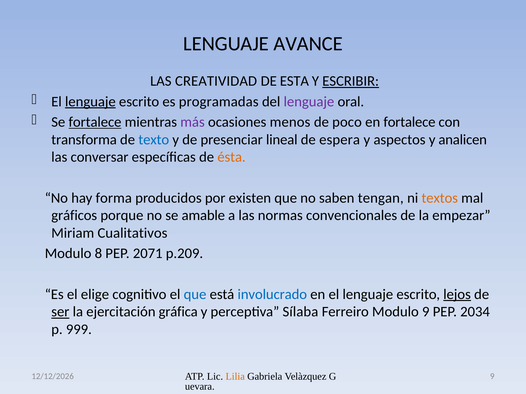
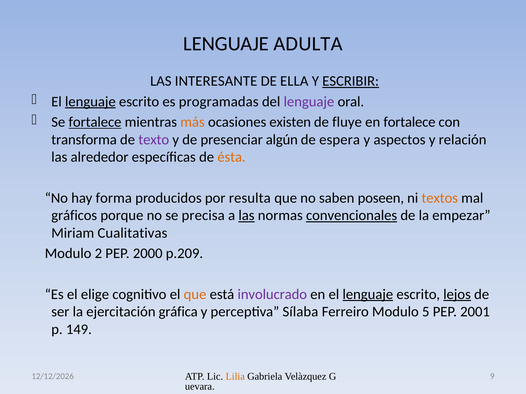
AVANCE: AVANCE -> ADULTA (308, 44)
CREATIVIDAD: CREATIVIDAD -> INTERESANTE (216, 81)
ESTA: ESTA -> ELLA (294, 81)
más colour: purple -> orange (193, 122)
menos: menos -> existen (290, 122)
poco: poco -> fluye (347, 122)
texto colour: blue -> purple (154, 140)
lineal: lineal -> algún (282, 140)
analicen: analicen -> relación (463, 140)
conversar: conversar -> alrededor (100, 157)
existen: existen -> resulta (250, 198)
tengan: tengan -> poseen (381, 198)
amable: amable -> precisa (203, 216)
las underline: none -> present (246, 216)
convencionales underline: none -> present (352, 216)
Cualitativos: Cualitativos -> Cualitativas (132, 233)
8: 8 -> 2 (98, 254)
2071: 2071 -> 2000 (148, 254)
que colour: blue -> orange (195, 295)
involucrado colour: blue -> purple (272, 295)
lenguaje underline: none -> present (368, 295)
ser underline: present -> none (60, 312)
Modulo 9: 9 -> 5 (426, 312)
2034: 2034 -> 2001 (475, 312)
999: 999 -> 149 (79, 330)
